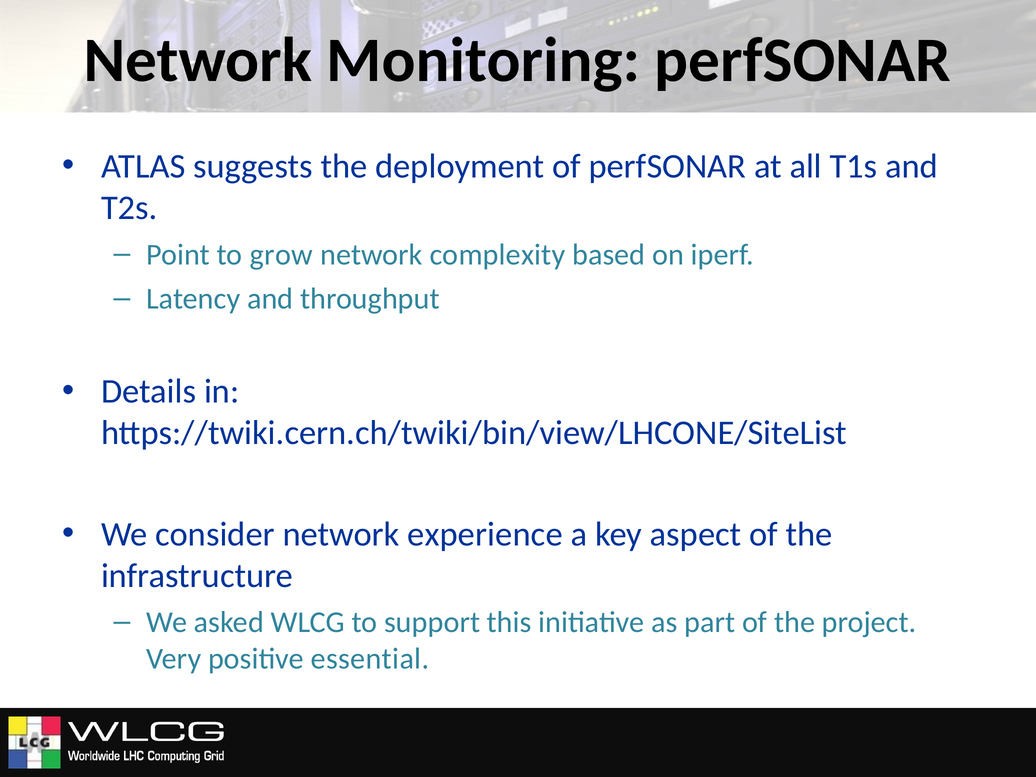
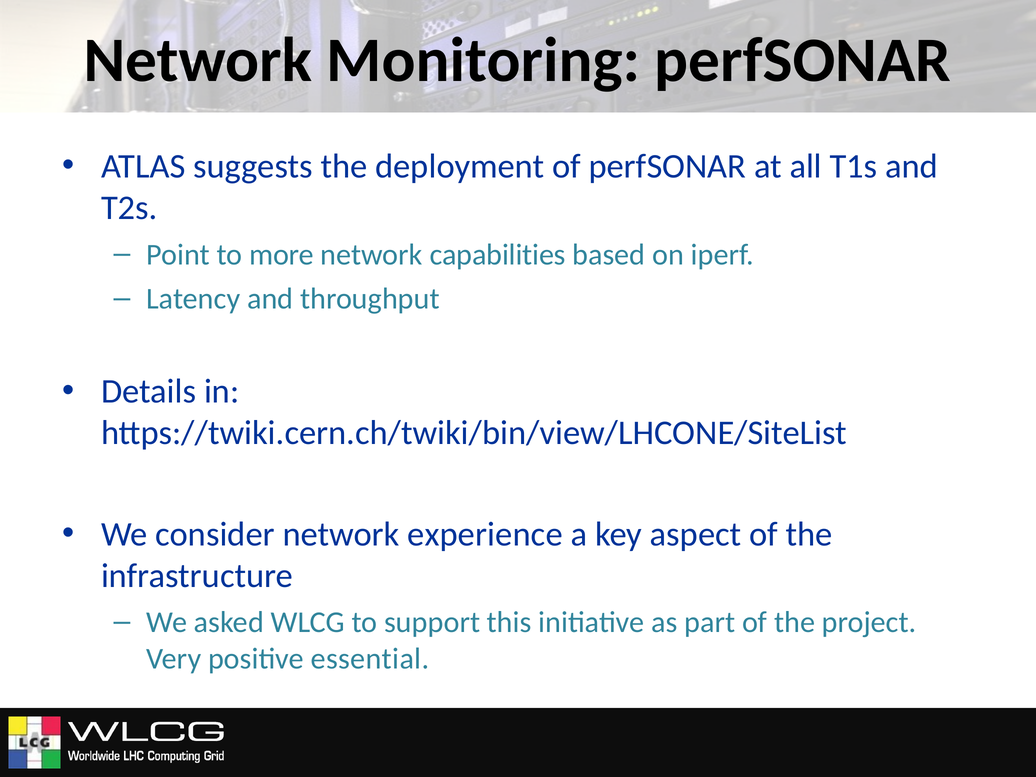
grow: grow -> more (282, 255)
complexity: complexity -> capabilities (498, 255)
